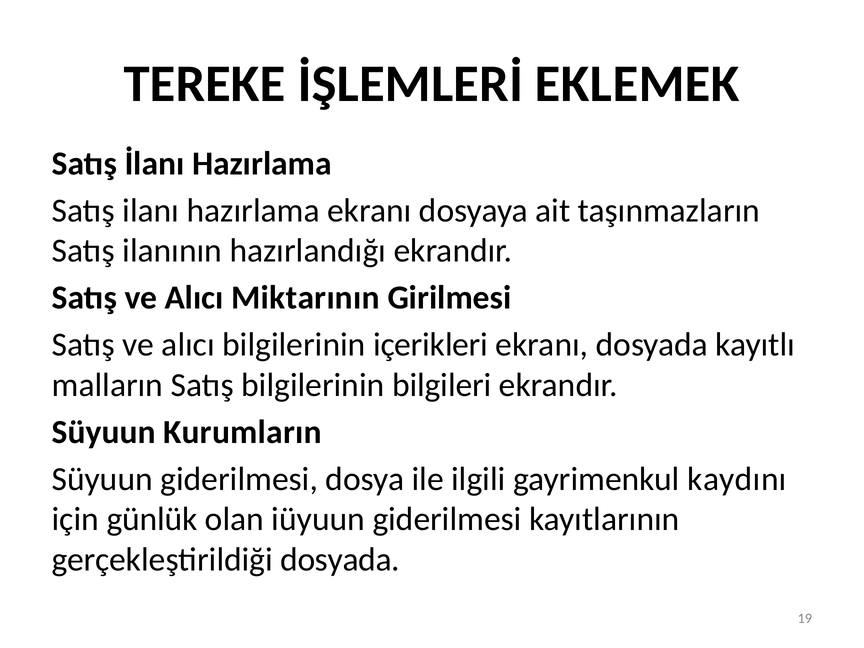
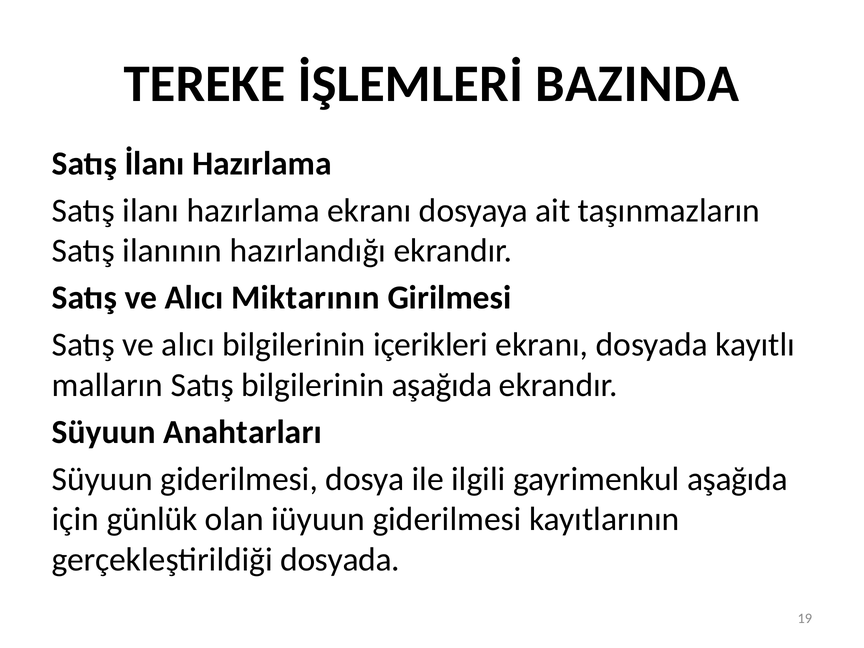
EKLEMEK: EKLEMEK -> BAZINDA (637, 84)
bilgilerinin bilgileri: bilgileri -> aşağıda (442, 385)
Kurumların: Kurumların -> Anahtarları (243, 432)
gayrimenkul kaydını: kaydını -> aşağıda (737, 479)
